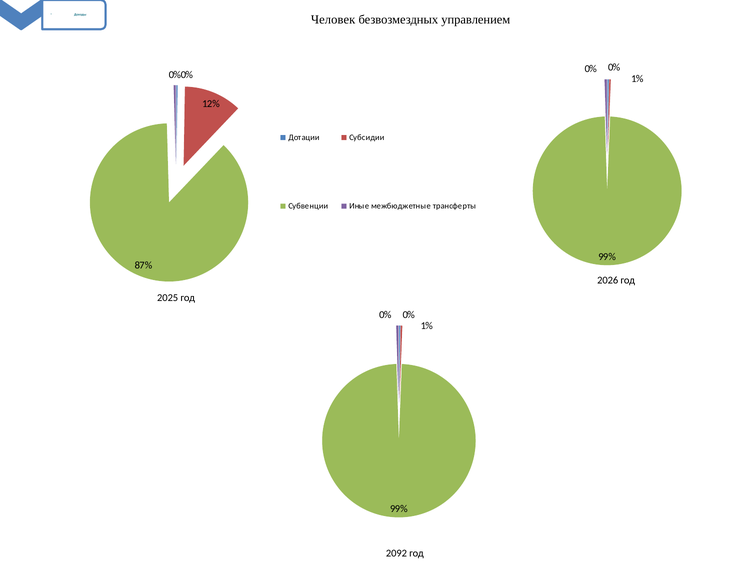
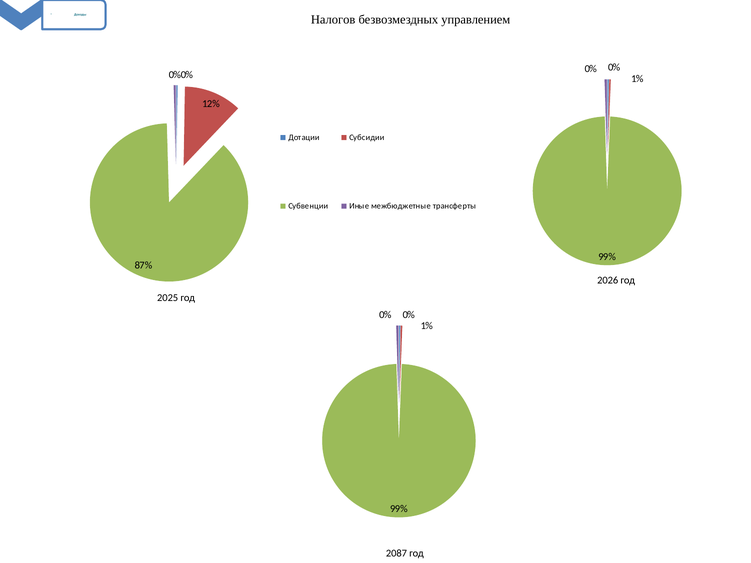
Человек: Человек -> Налогов (333, 20)
2092: 2092 -> 2087 (396, 554)
